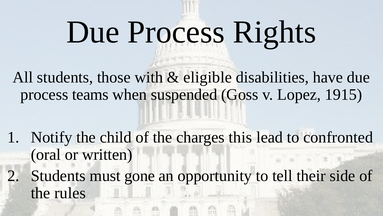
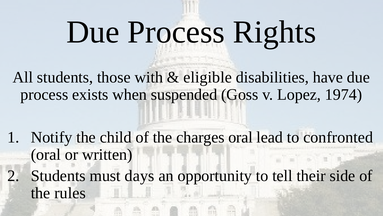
teams: teams -> exists (90, 94)
1915: 1915 -> 1974 (344, 94)
charges this: this -> oral (241, 137)
gone: gone -> days (140, 175)
